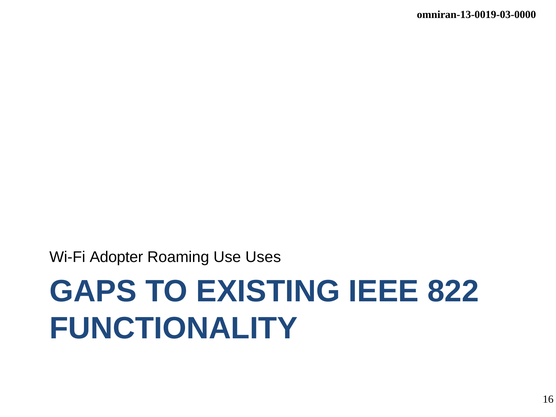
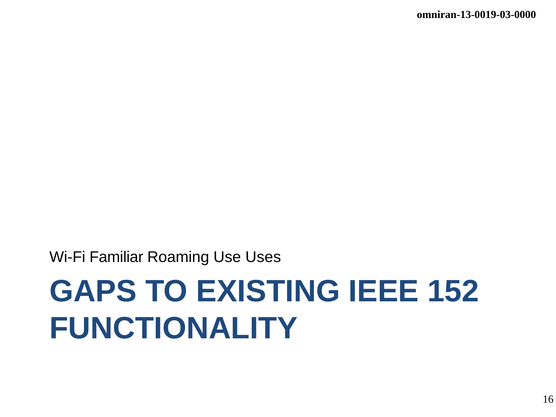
Adopter: Adopter -> Familiar (116, 257)
822: 822 -> 152 (453, 291)
